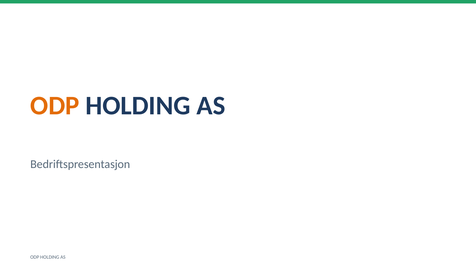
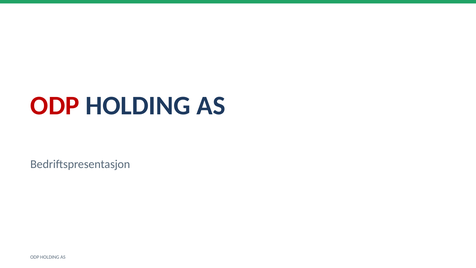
ODP colour: orange -> red (55, 106)
